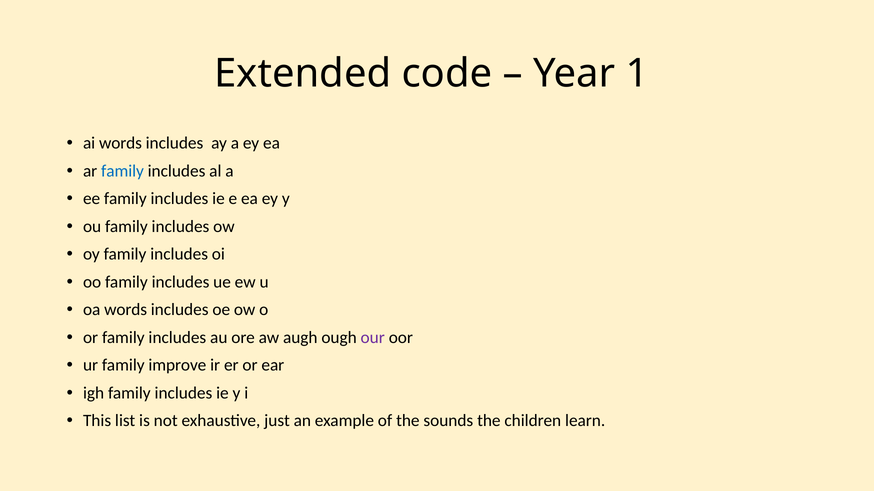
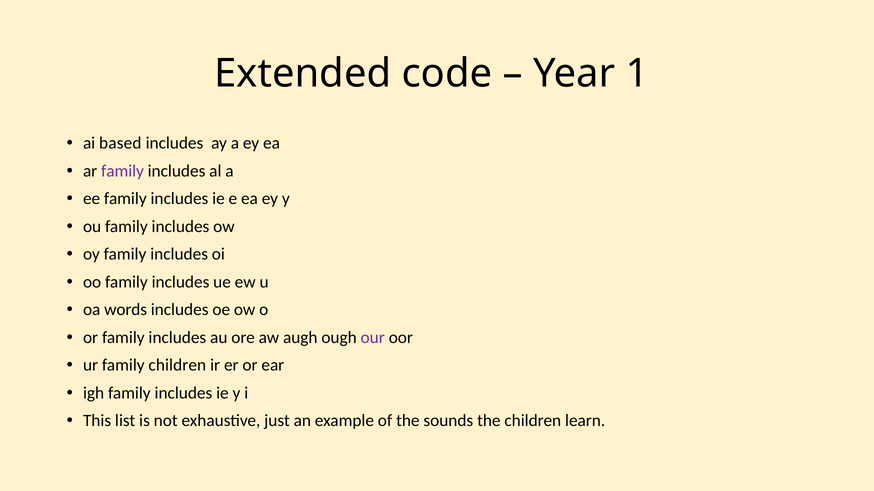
ai words: words -> based (120, 143)
family colour: blue -> purple (123, 171)
family improve: improve -> children (177, 366)
